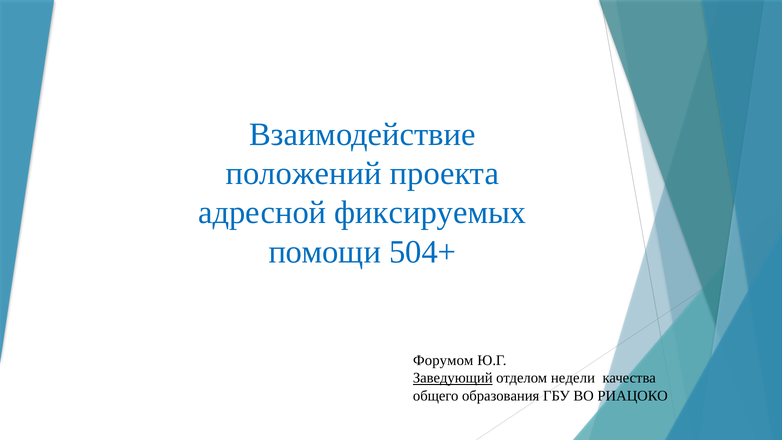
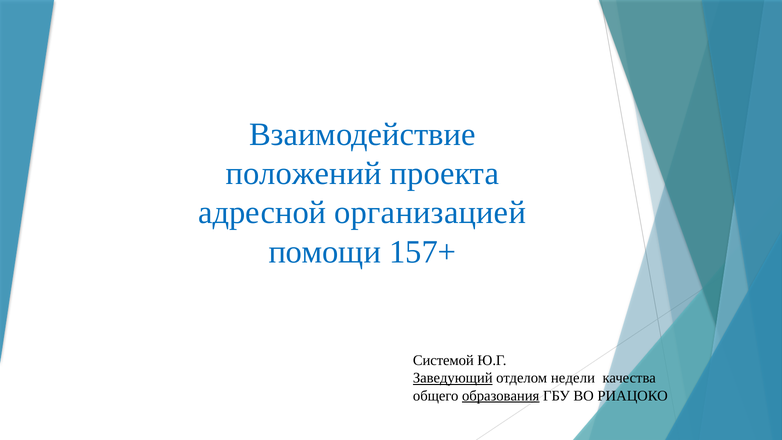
фиксируемых: фиксируемых -> организацией (430, 213)
504+: 504+ -> 157+ (423, 252)
Форумом: Форумом -> Системой (443, 360)
образования underline: none -> present (501, 396)
